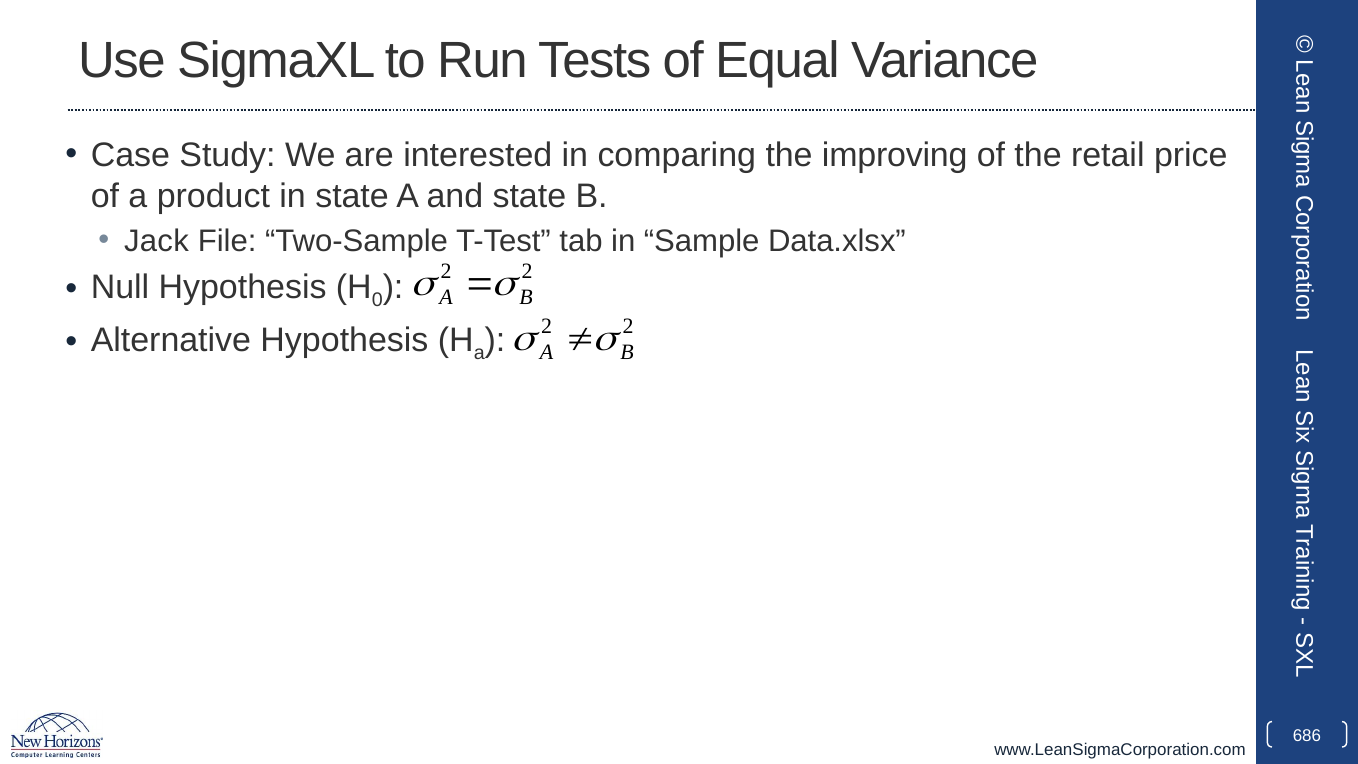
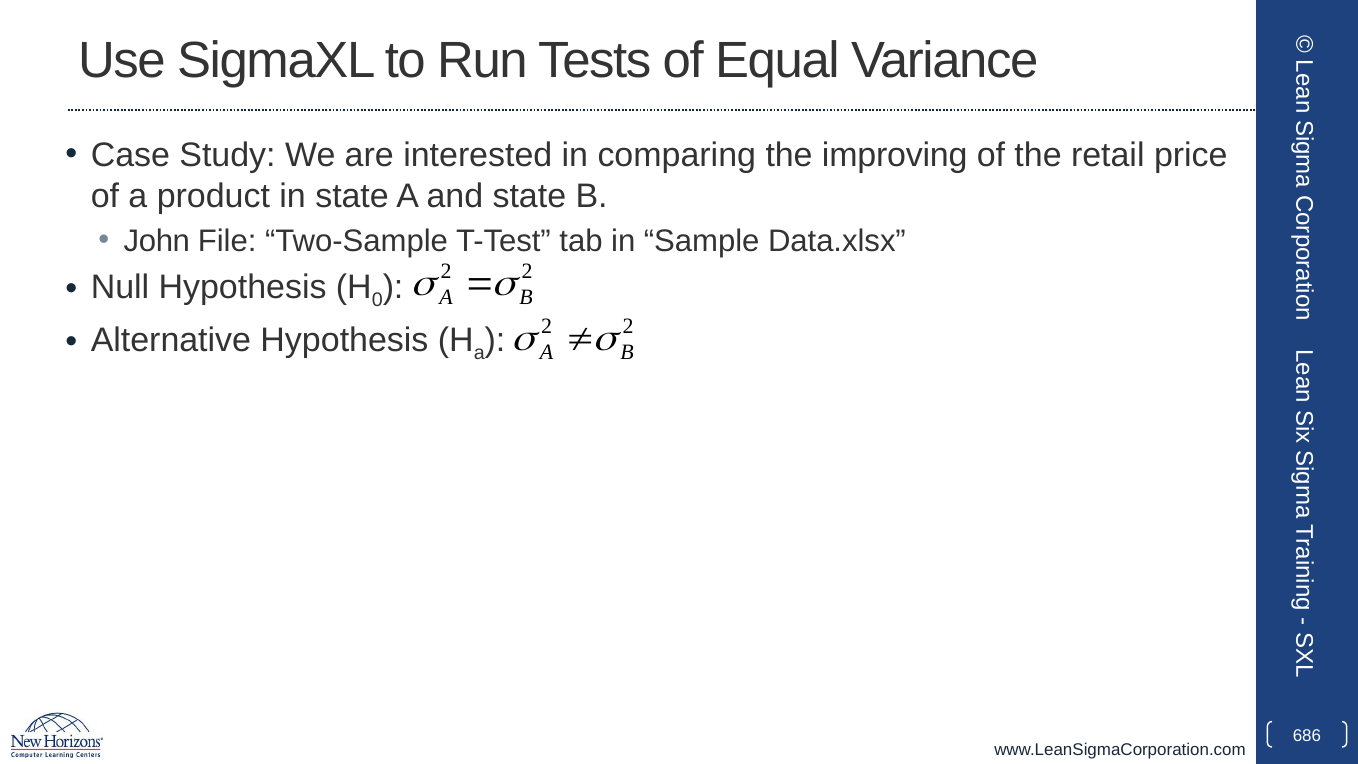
Jack: Jack -> John (157, 241)
